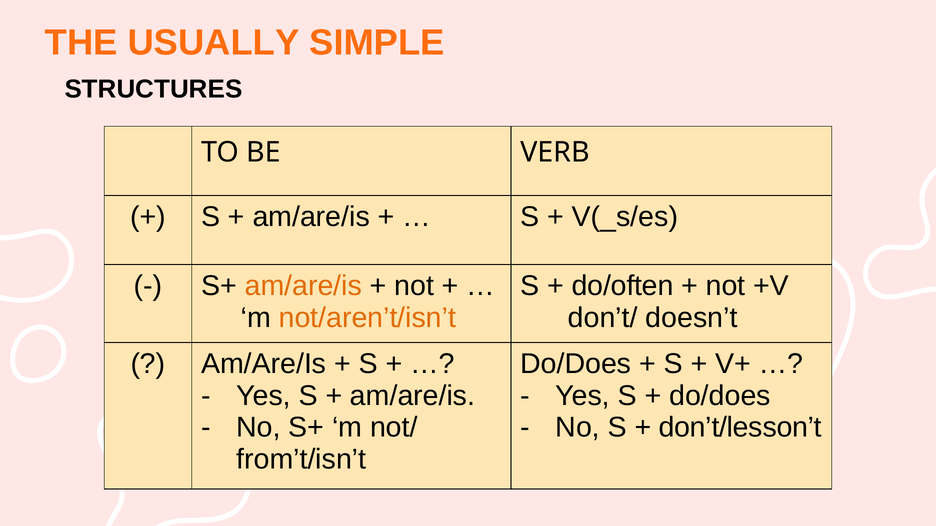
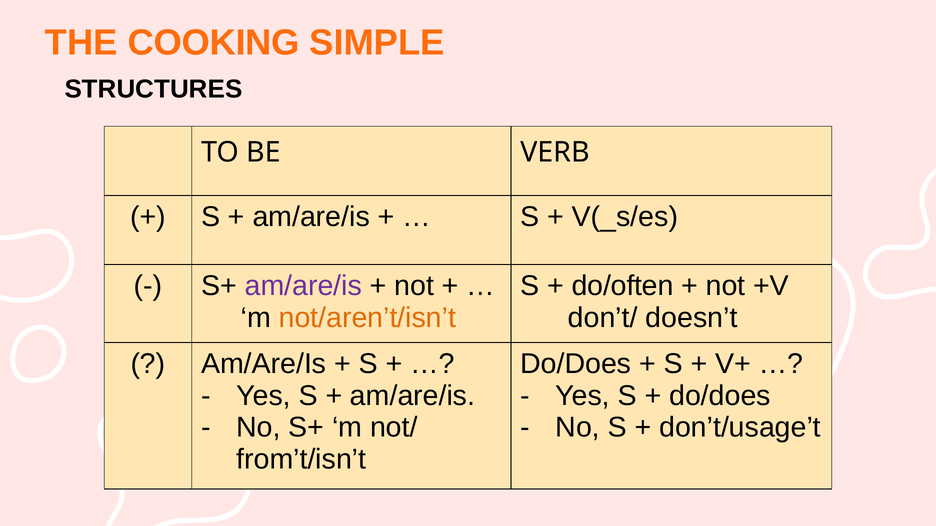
USUALLY: USUALLY -> COOKING (214, 43)
am/are/is colour: orange -> purple (303, 286)
don’t/lesson’t: don’t/lesson’t -> don’t/usage’t (740, 428)
